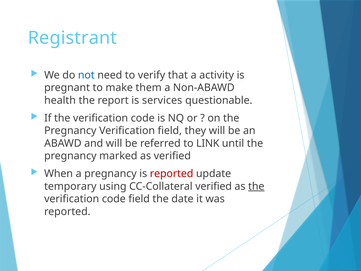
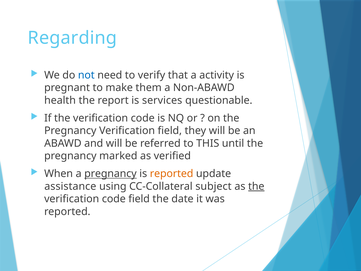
Registrant: Registrant -> Regarding (72, 38)
LINK: LINK -> THIS (208, 143)
pregnancy underline: none -> present (110, 174)
reported colour: red -> orange (172, 174)
temporary: temporary -> assistance (70, 186)
CC-Collateral verified: verified -> subject (213, 186)
